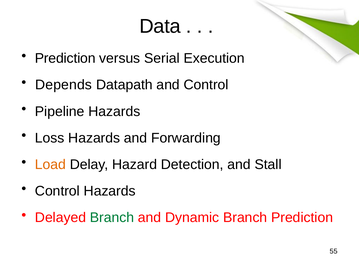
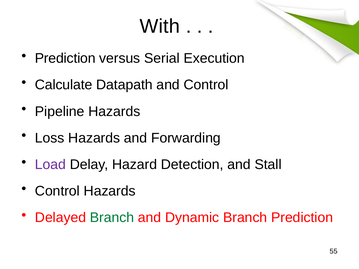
Data: Data -> With (160, 26)
Depends: Depends -> Calculate (64, 85)
Load colour: orange -> purple (50, 165)
